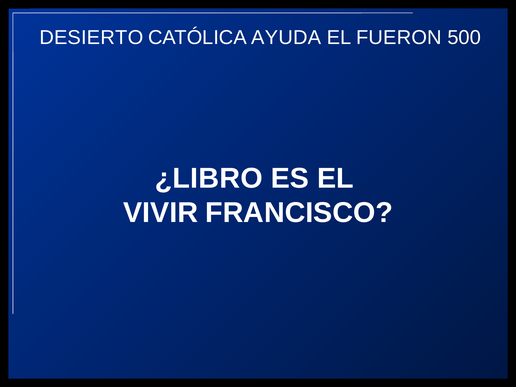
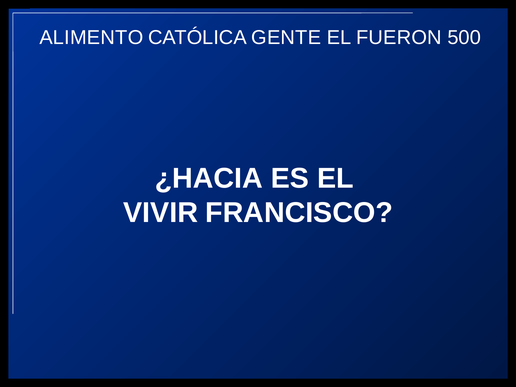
DESIERTO: DESIERTO -> ALIMENTO (91, 37)
AYUDA: AYUDA -> GENTE (286, 37)
¿LIBRO: ¿LIBRO -> ¿HACIA (209, 178)
